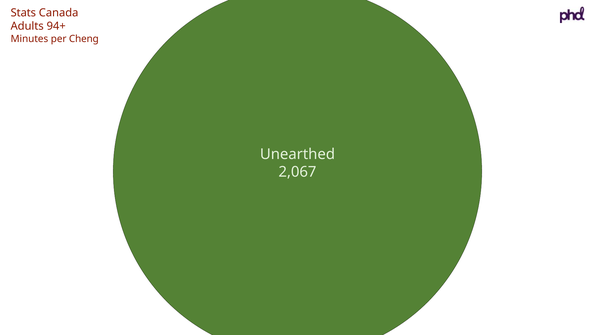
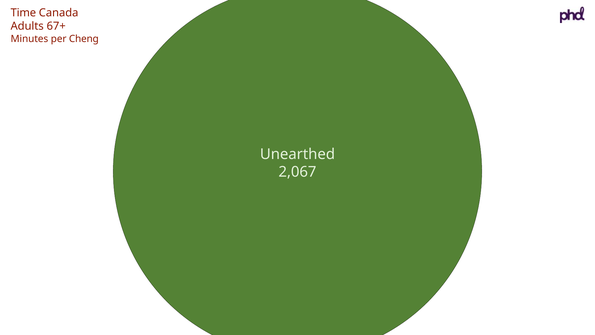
Stats: Stats -> Time (23, 13)
94+: 94+ -> 67+ (56, 26)
